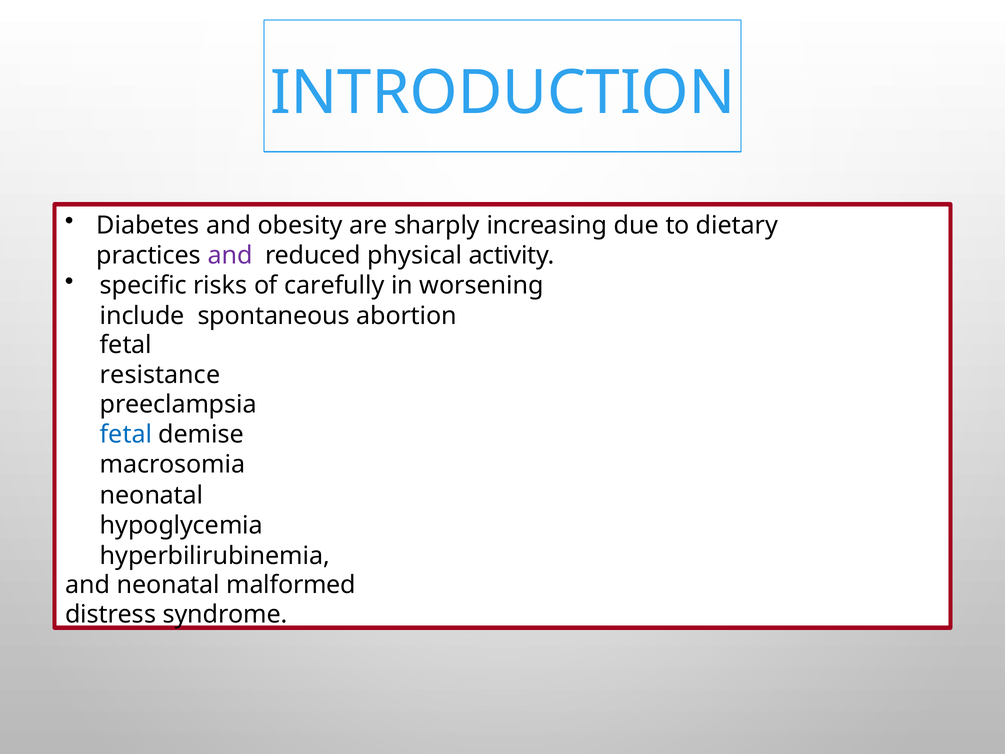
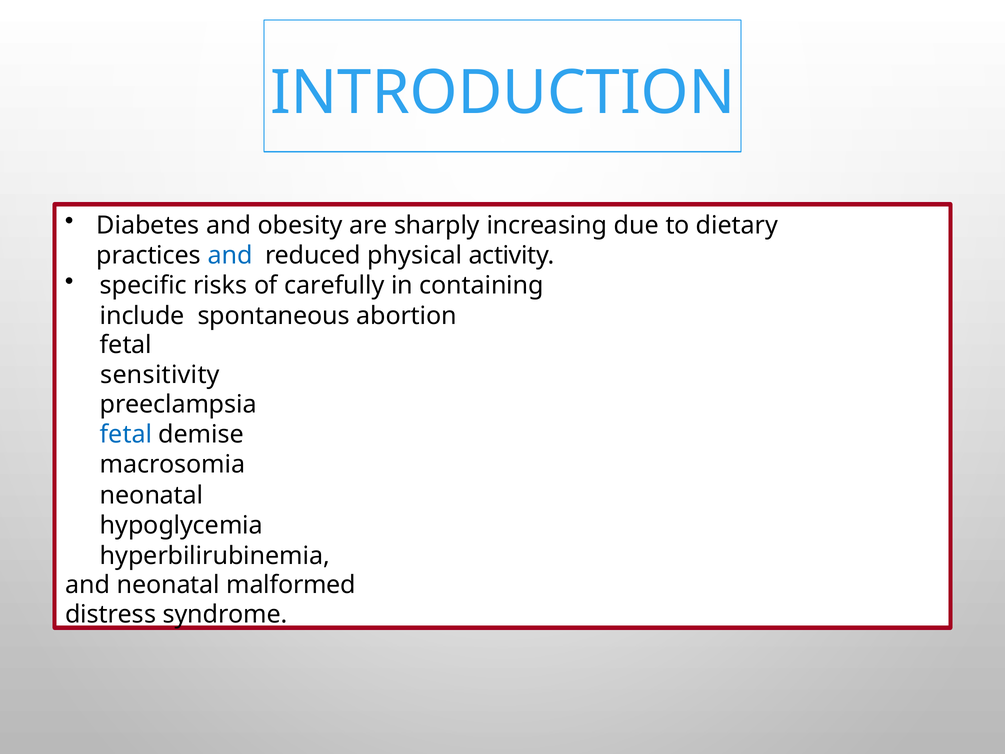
and colour: purple -> blue (230, 255)
worsening: worsening -> containing (482, 286)
resistance: resistance -> sensitivity (160, 375)
